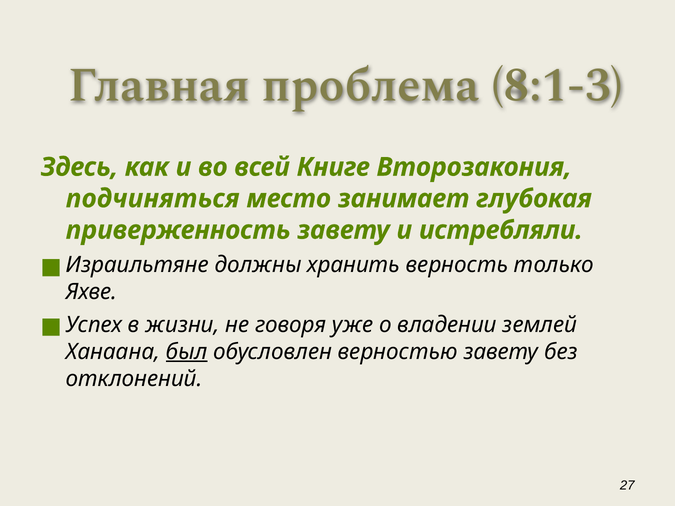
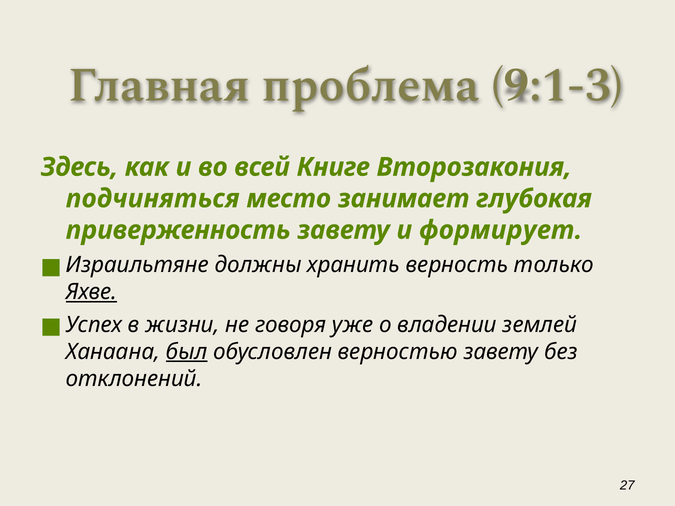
8:1-3: 8:1-3 -> 9:1-3 (557, 85)
истребляли: истребляли -> формирует (501, 230)
Яхве underline: none -> present (91, 292)
